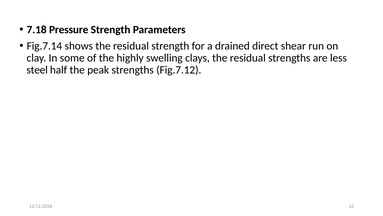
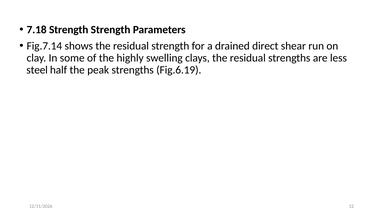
7.18 Pressure: Pressure -> Strength (69, 30)
Fig.7.12: Fig.7.12 -> Fig.6.19 (179, 70)
